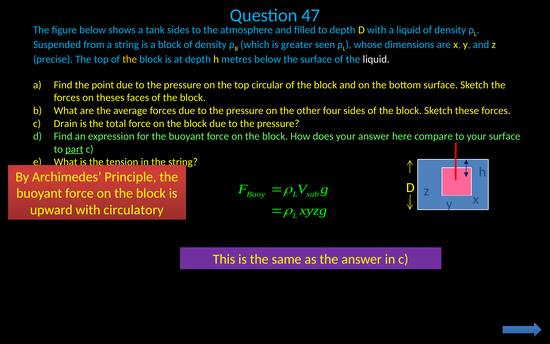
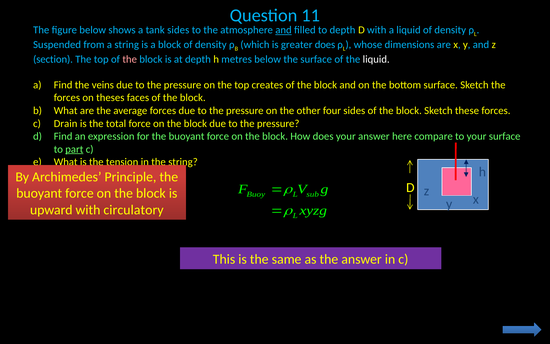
47: 47 -> 11 (311, 16)
and underline: none -> present (284, 30)
greater seen: seen -> does (325, 45)
precise: precise -> section (53, 59)
the colour: yellow -> pink (130, 59)
point: point -> veins (103, 85)
circular: circular -> creates (267, 85)
